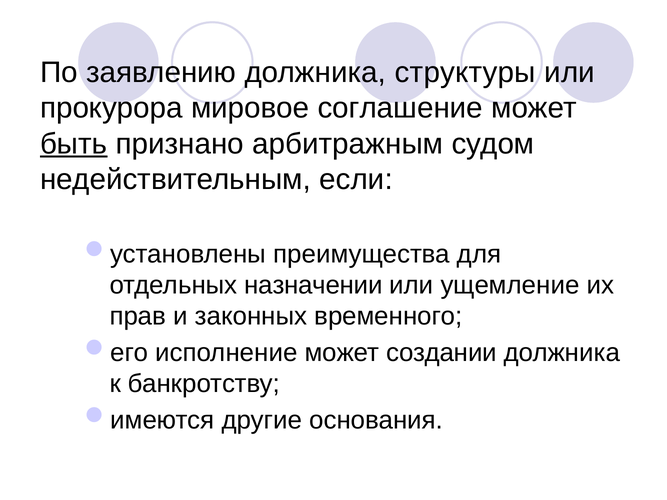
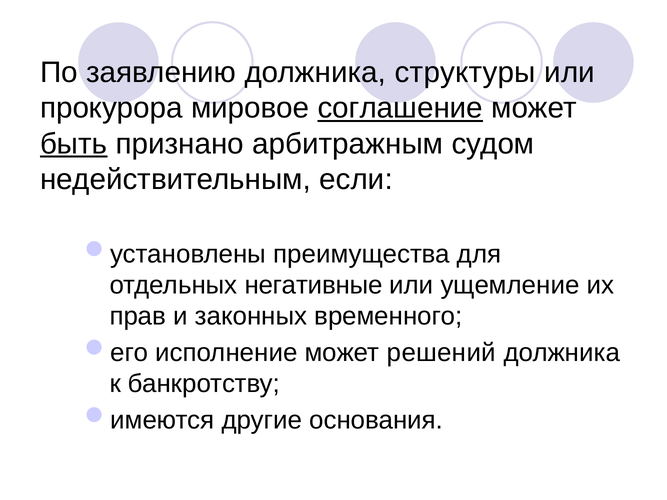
соглашение underline: none -> present (400, 108)
назначении: назначении -> негативные (313, 285)
создании: создании -> решений (441, 353)
